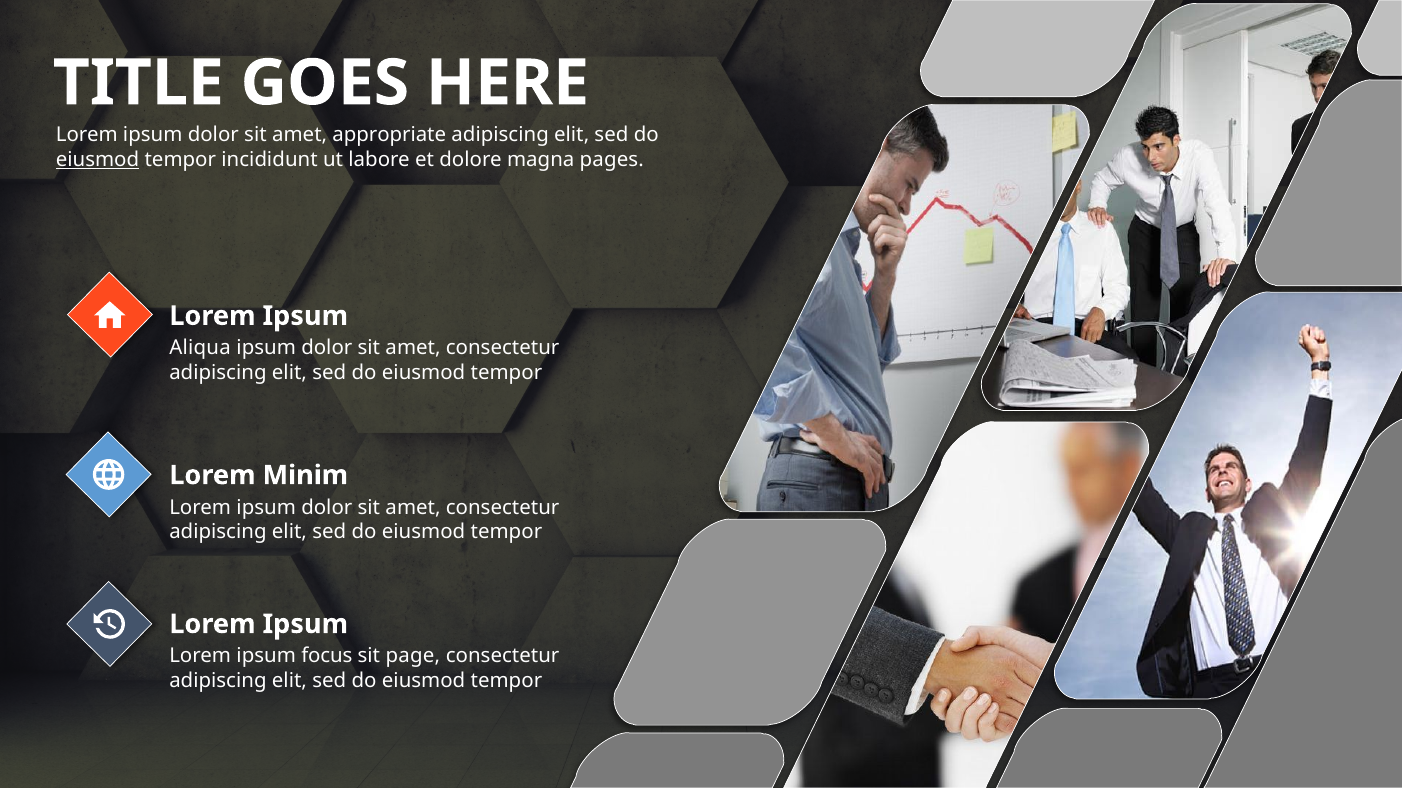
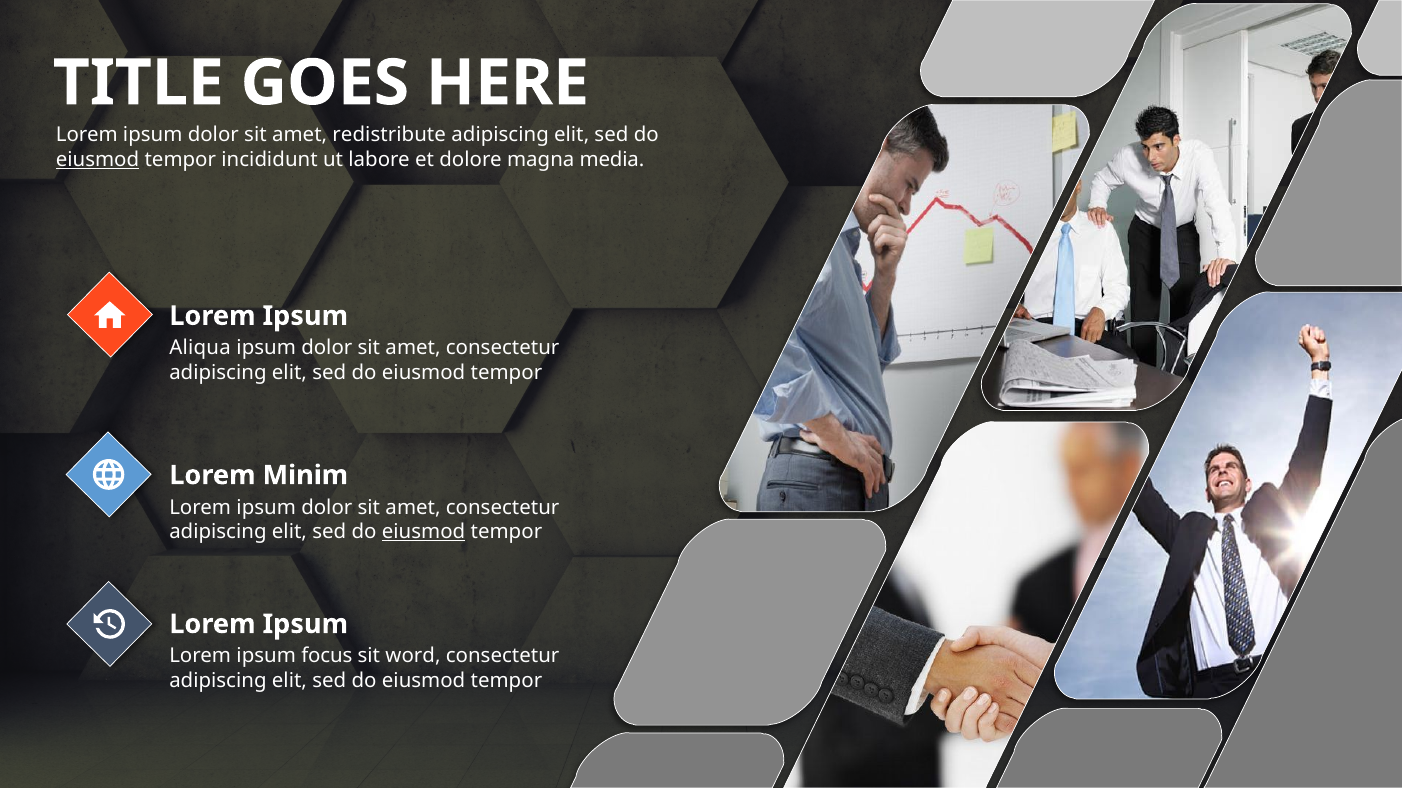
appropriate: appropriate -> redistribute (389, 135)
pages: pages -> media (612, 160)
eiusmod underline: none -> present (424, 532)
page: page -> word (413, 657)
